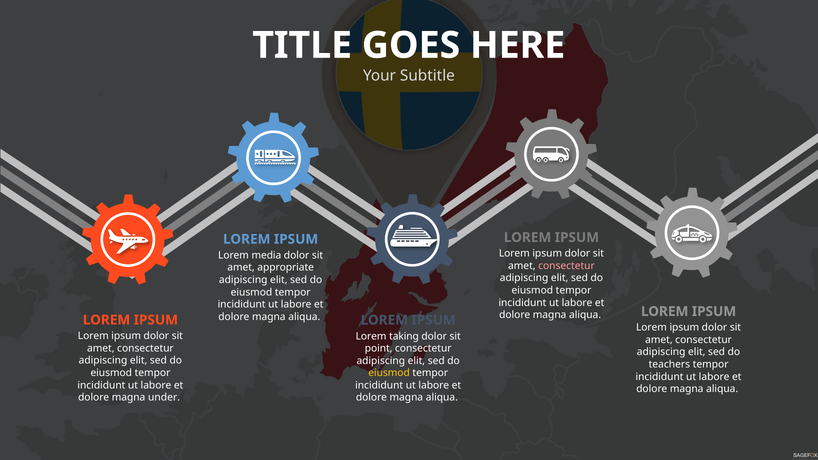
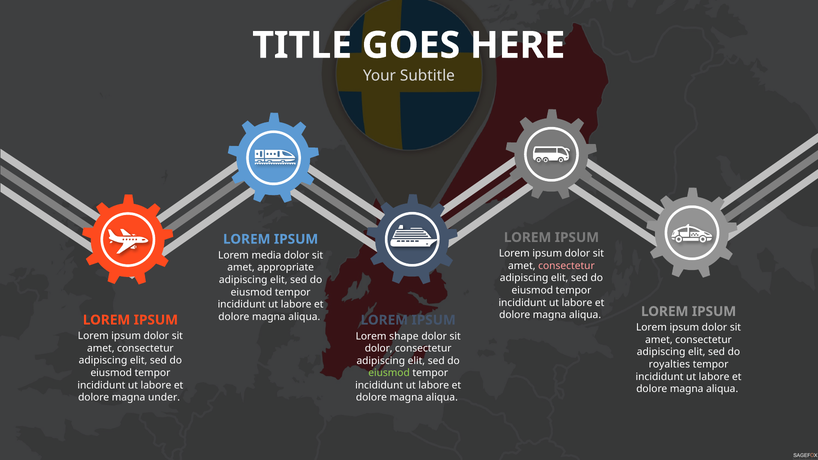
taking: taking -> shape (404, 336)
point: point -> dolor (379, 349)
teachers: teachers -> royalties (669, 364)
eiusmod colour: yellow -> light green (389, 373)
